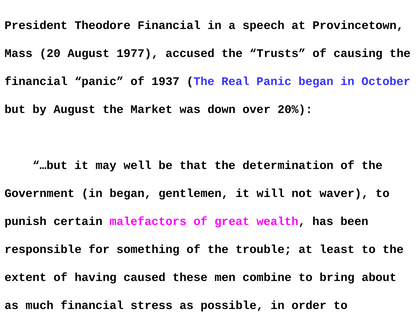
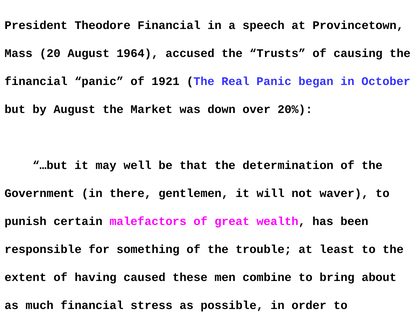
1977: 1977 -> 1964 (138, 53)
1937: 1937 -> 1921 (166, 81)
in began: began -> there (131, 193)
